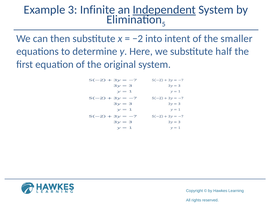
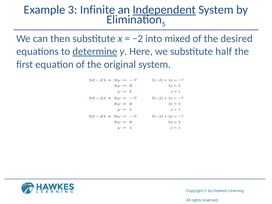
intent: intent -> mixed (177, 39)
smaller: smaller -> desired (237, 39)
determine underline: none -> present (95, 51)
